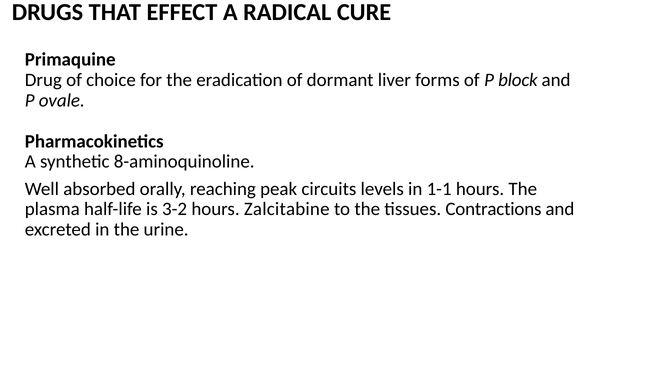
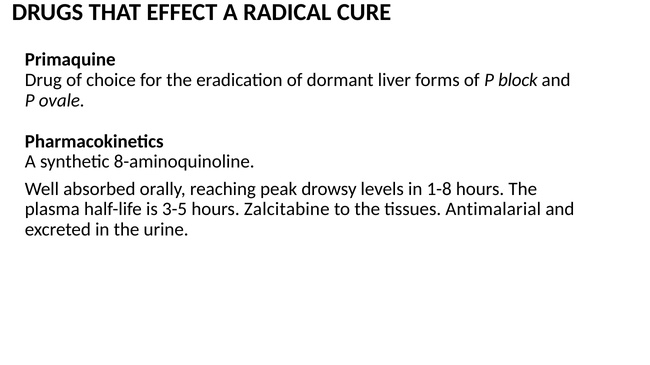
circuits: circuits -> drowsy (329, 189)
1-1: 1-1 -> 1-8 (439, 189)
3-2: 3-2 -> 3-5 (175, 210)
Contractions: Contractions -> Antimalarial (493, 210)
